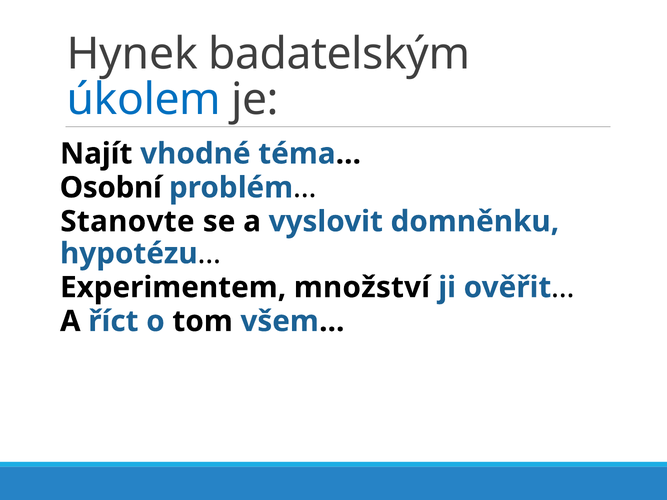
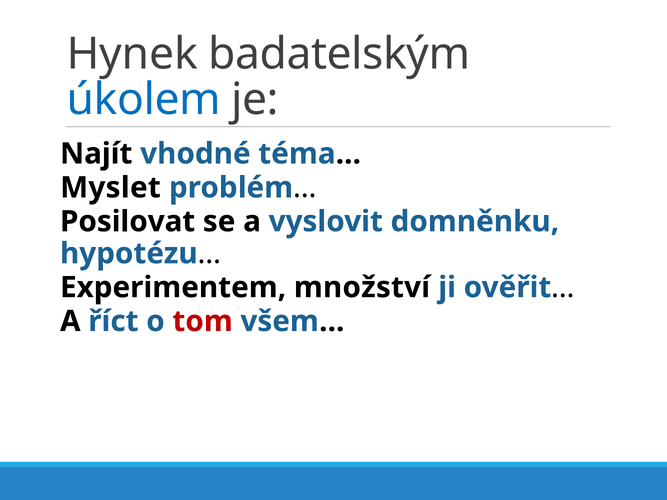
Osobní: Osobní -> Myslet (110, 188)
Stanovte: Stanovte -> Posilovat (128, 222)
tom colour: black -> red (203, 321)
